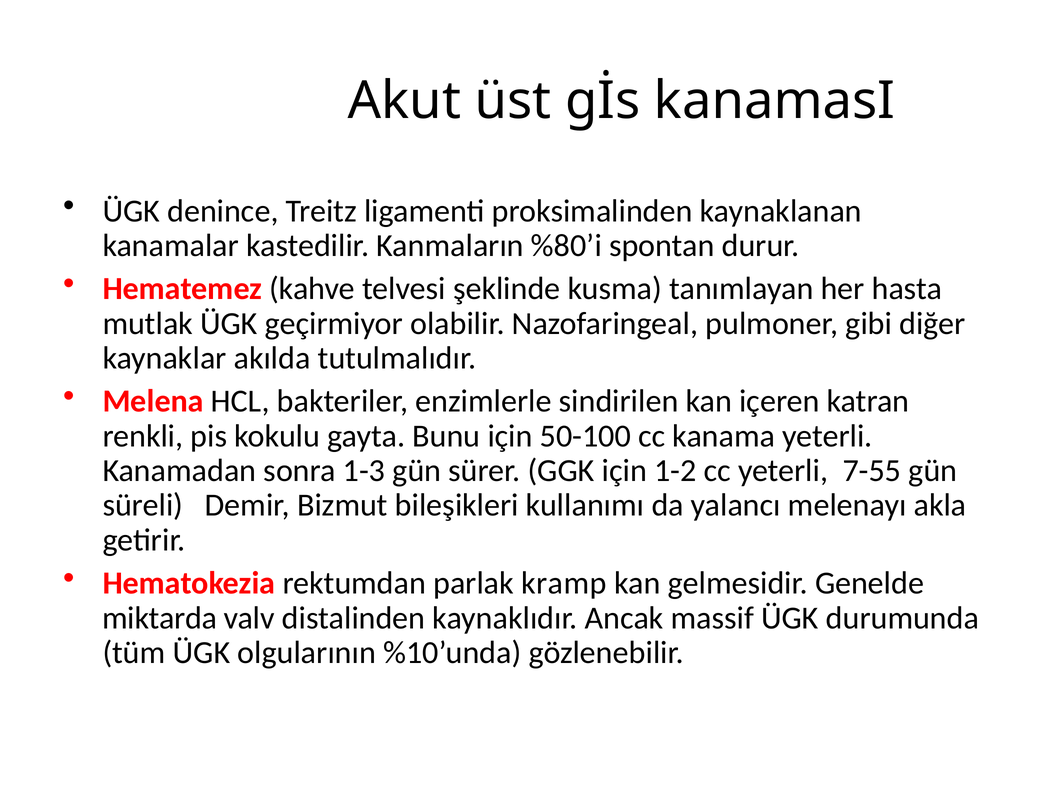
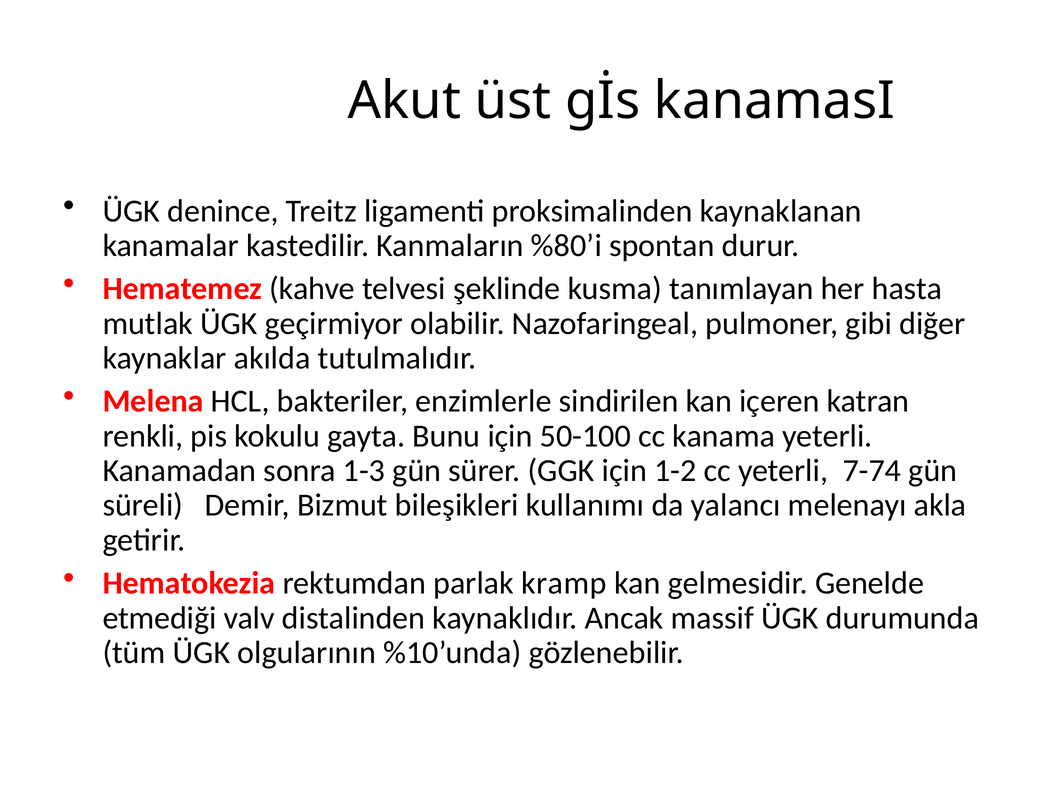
7-55: 7-55 -> 7-74 (872, 471)
miktarda: miktarda -> etmediği (160, 618)
